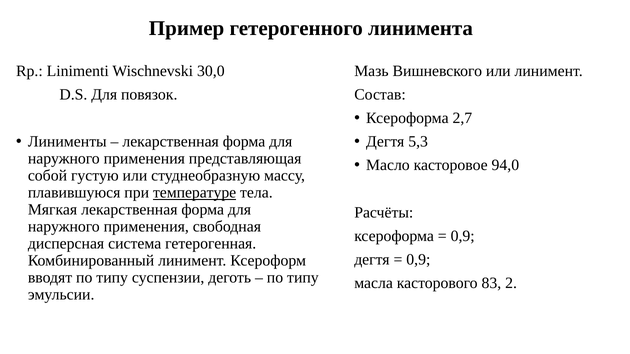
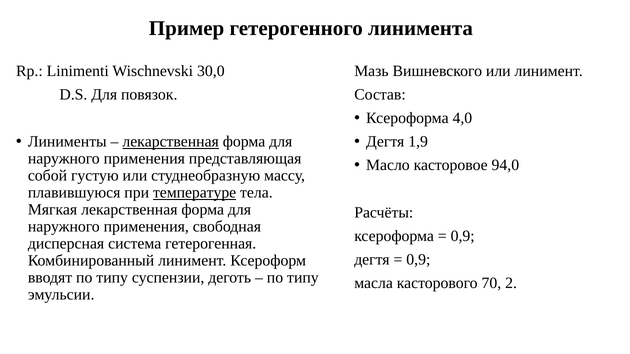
2,7: 2,7 -> 4,0 (462, 118)
лекарственная underline: none -> present (171, 142)
5,3: 5,3 -> 1,9 (418, 142)
83: 83 -> 70 (491, 283)
